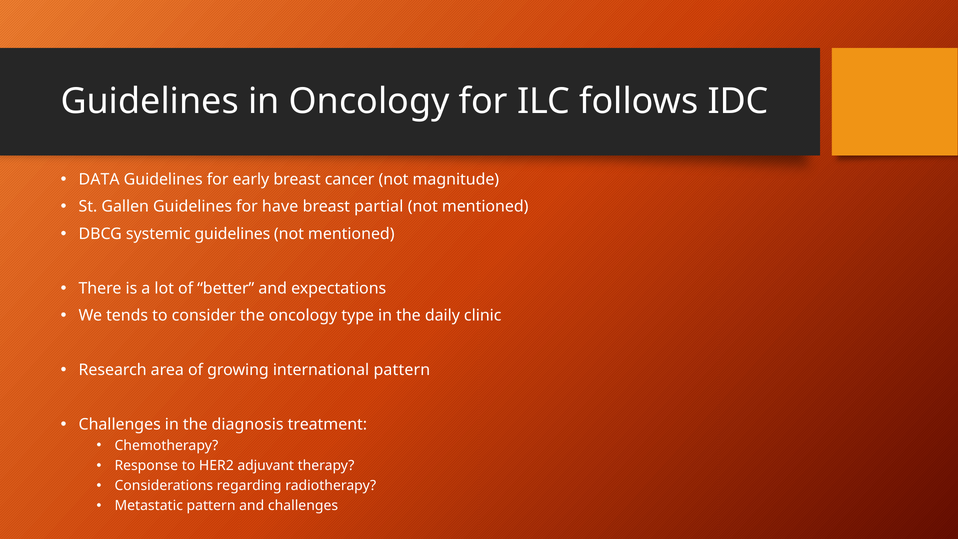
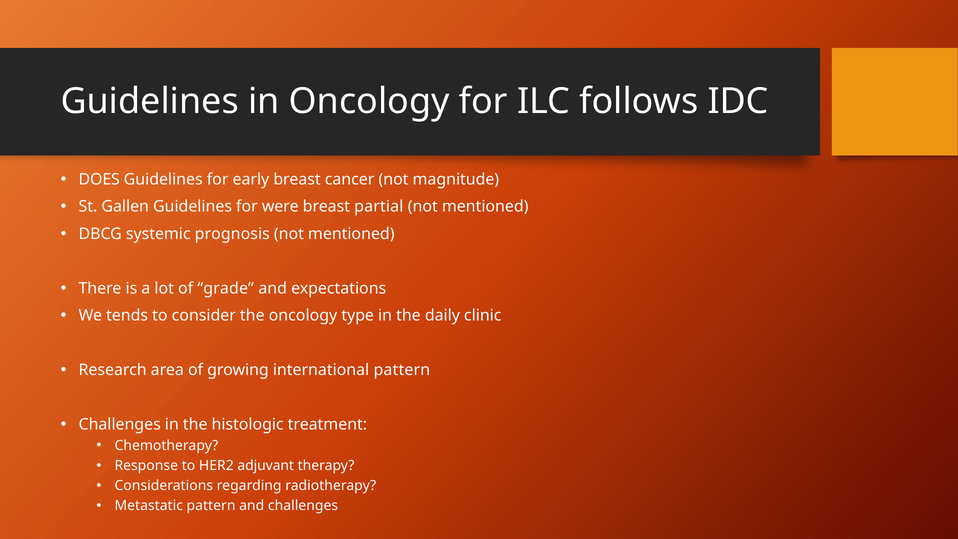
DATA: DATA -> DOES (99, 179)
have: have -> were (280, 207)
systemic guidelines: guidelines -> prognosis (232, 234)
better: better -> grade (226, 288)
diagnosis: diagnosis -> histologic (248, 424)
